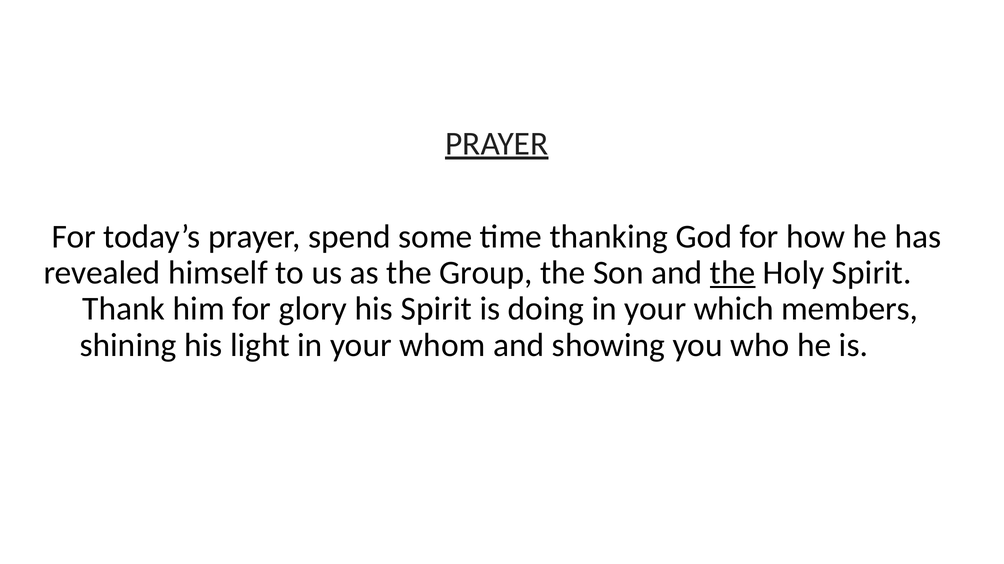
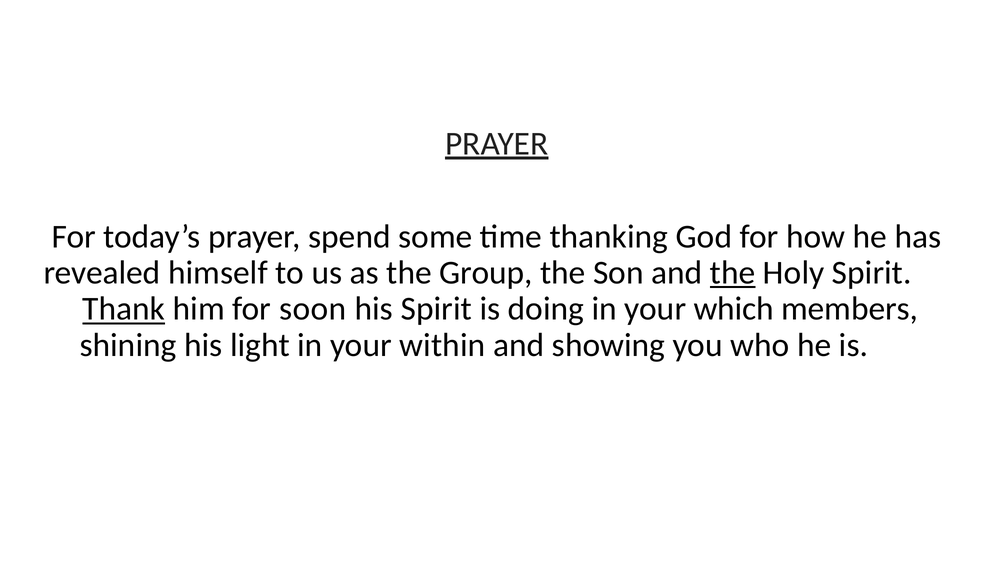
Thank underline: none -> present (124, 309)
glory: glory -> soon (313, 309)
whom: whom -> within (442, 346)
